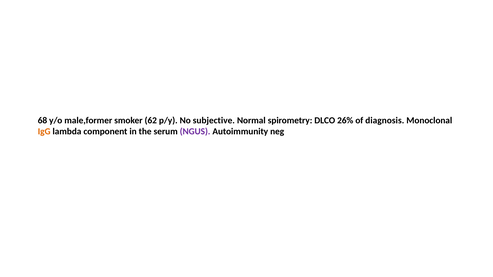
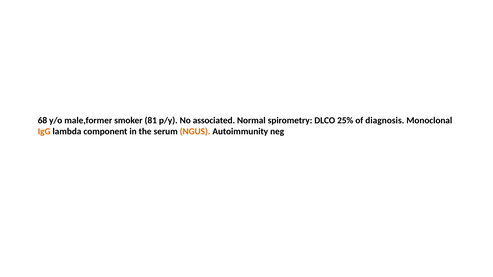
62: 62 -> 81 (151, 121)
subjective: subjective -> associated (214, 121)
26%: 26% -> 25% (345, 121)
NGUS colour: purple -> orange (195, 132)
